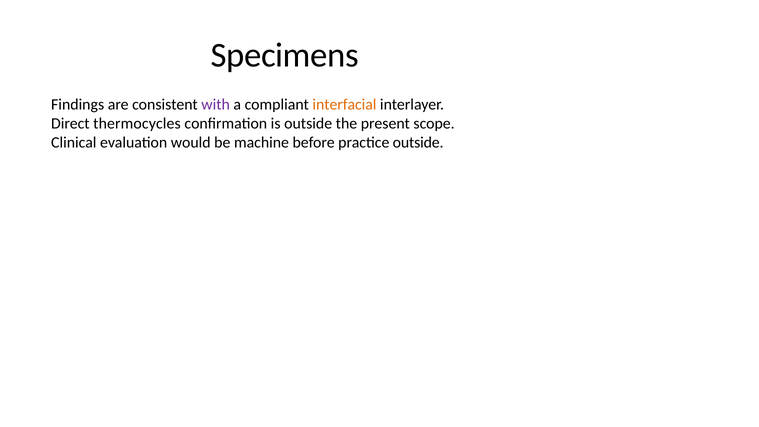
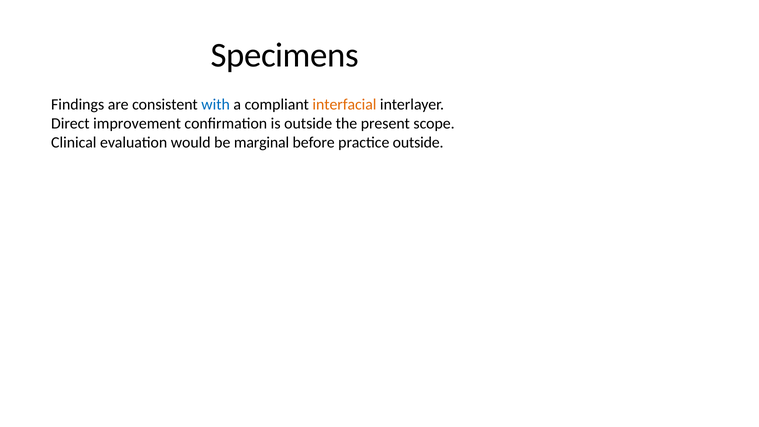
with colour: purple -> blue (216, 104)
thermocycles: thermocycles -> improvement (137, 123)
machine: machine -> marginal (262, 142)
